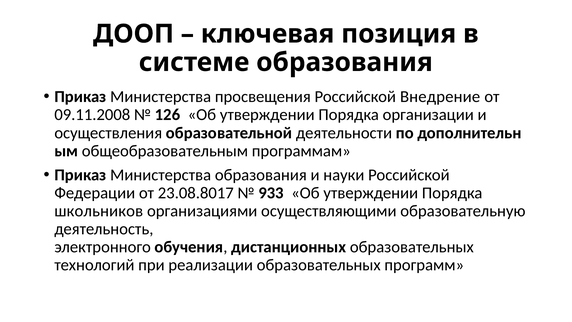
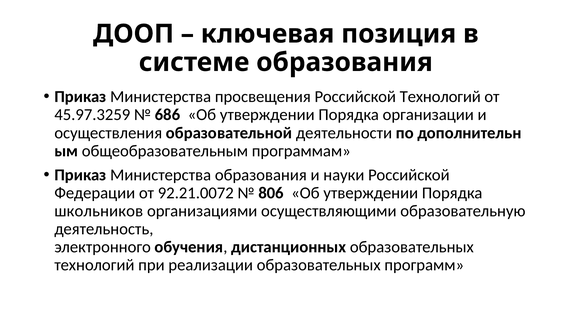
Российской Внедрение: Внедрение -> Технологий (440, 97)
09.11.2008: 09.11.2008 -> 45.97.3259 (92, 115)
126: 126 -> 686 (168, 115)
23.08.8017: 23.08.8017 -> 92.21.0072 (196, 193)
933: 933 -> 806 (271, 193)
